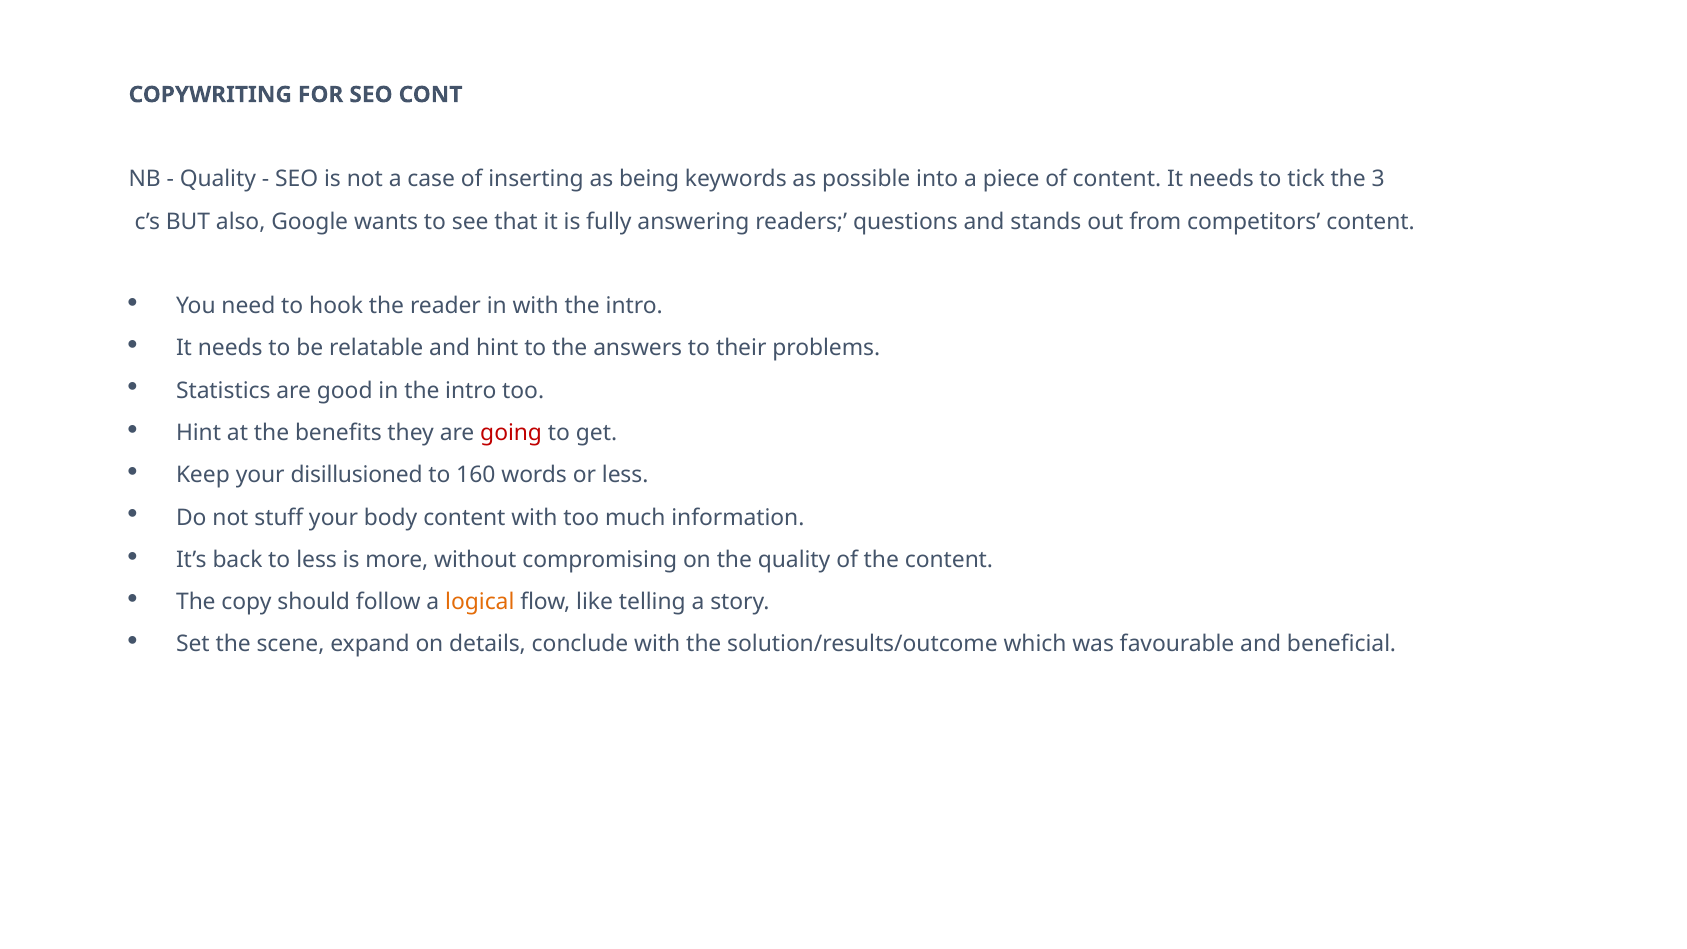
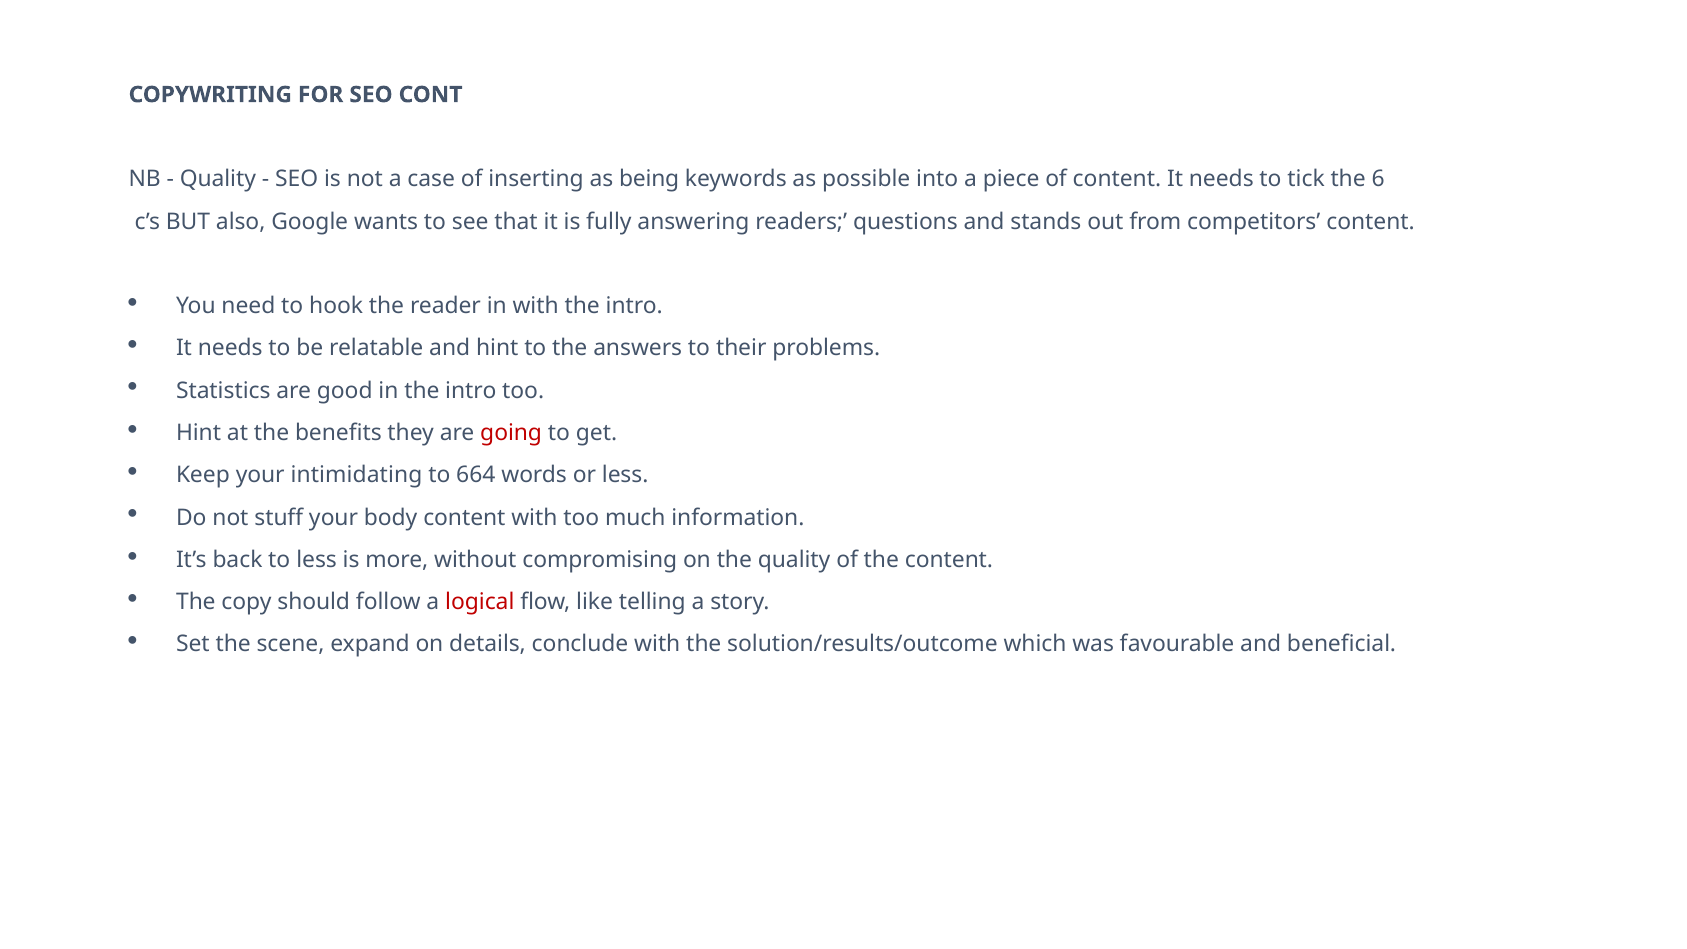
3: 3 -> 6 (1378, 179)
disillusioned: disillusioned -> intimidating (356, 475)
160: 160 -> 664 (476, 475)
logical colour: orange -> red (480, 602)
